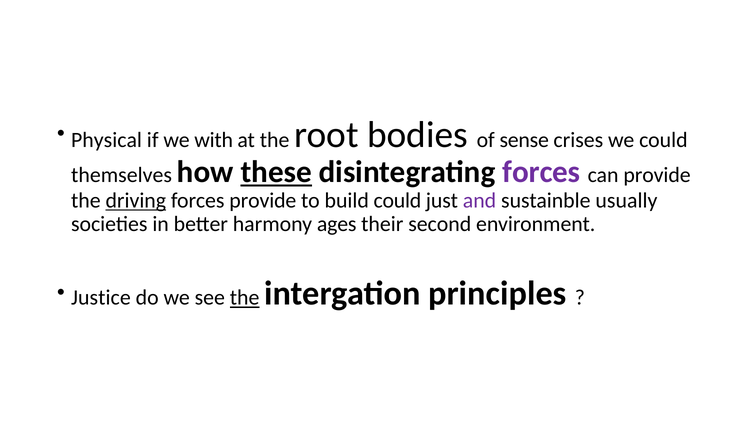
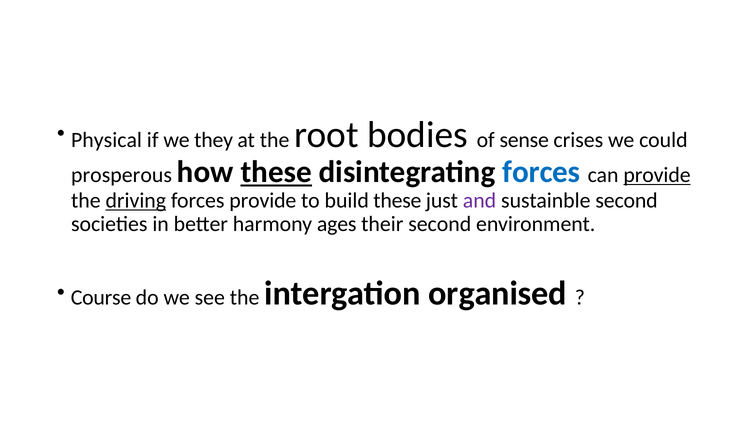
with: with -> they (214, 140)
themselves: themselves -> prosperous (122, 175)
forces colour: purple -> blue (541, 172)
provide underline: none -> present (657, 175)
build could: could -> these (397, 201)
sustainble usually: usually -> second (627, 201)
Justice: Justice -> Course (101, 298)
the underline: present -> none (245, 298)
principles: principles -> organised (498, 293)
